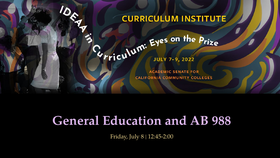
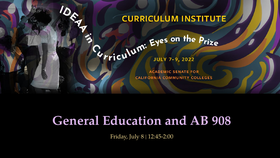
988: 988 -> 908 (222, 120)
